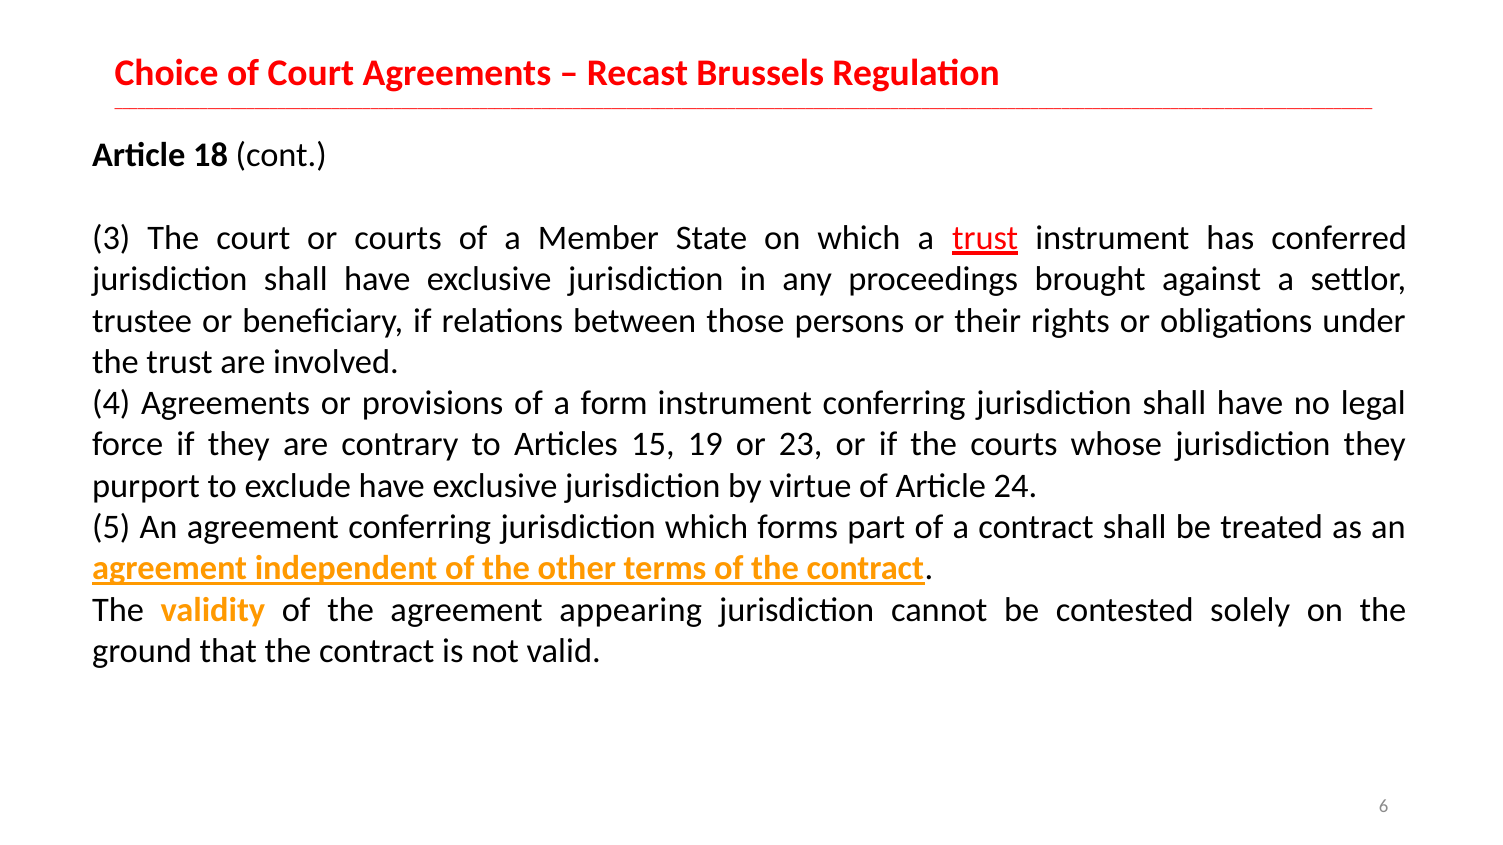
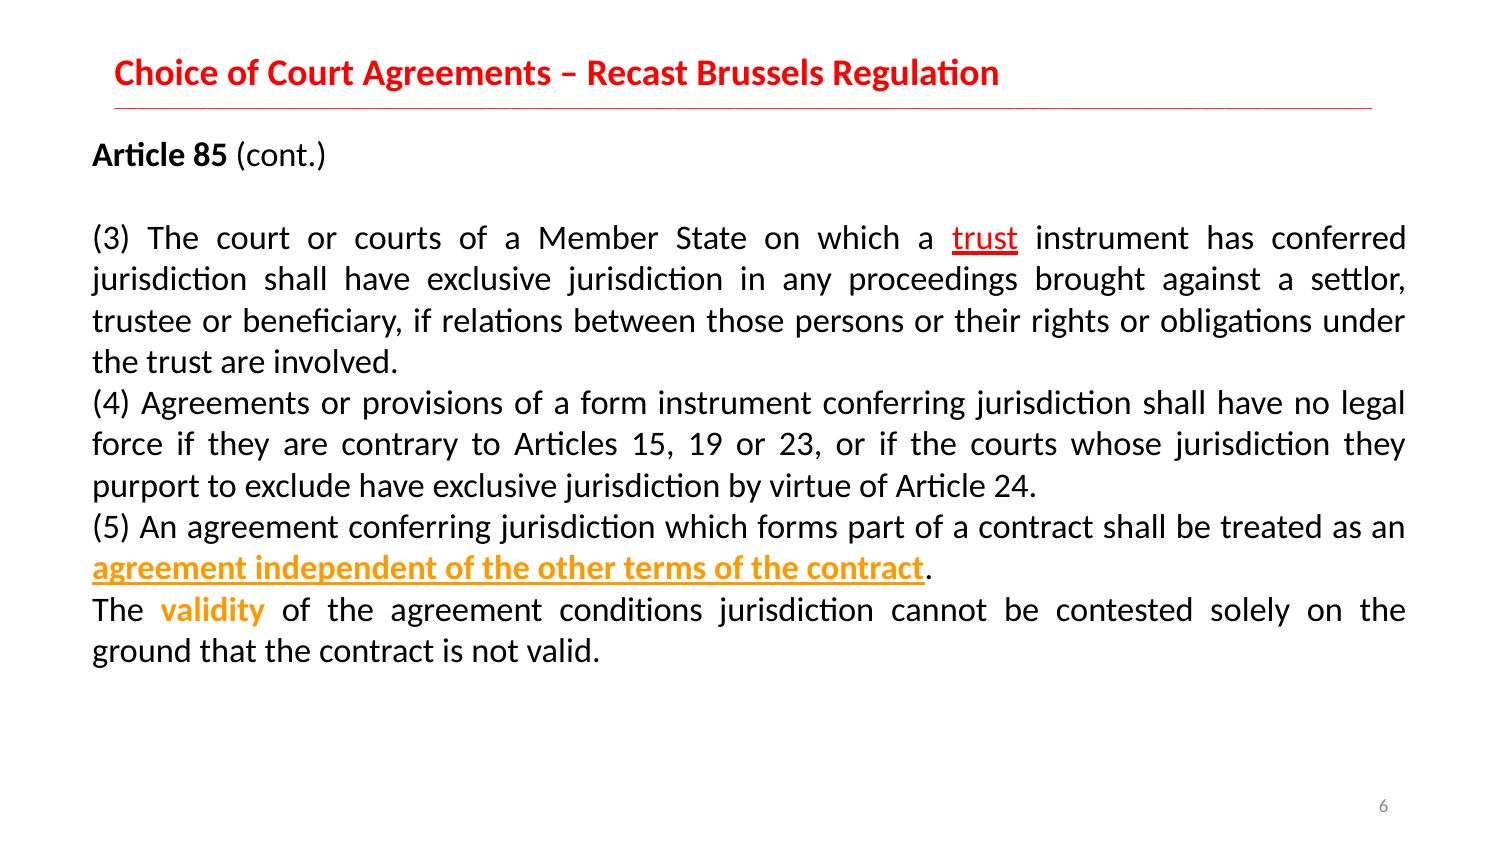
18: 18 -> 85 (211, 156)
appearing: appearing -> conditions (631, 610)
